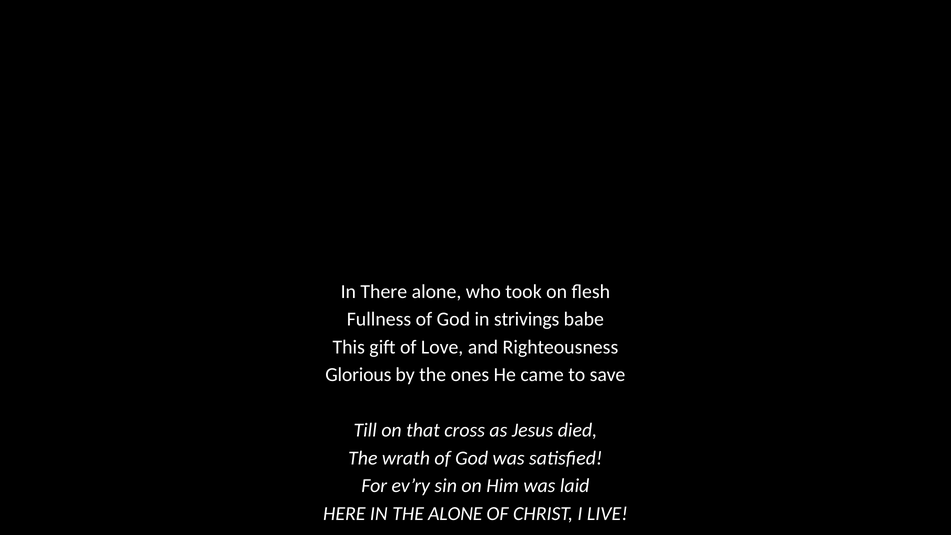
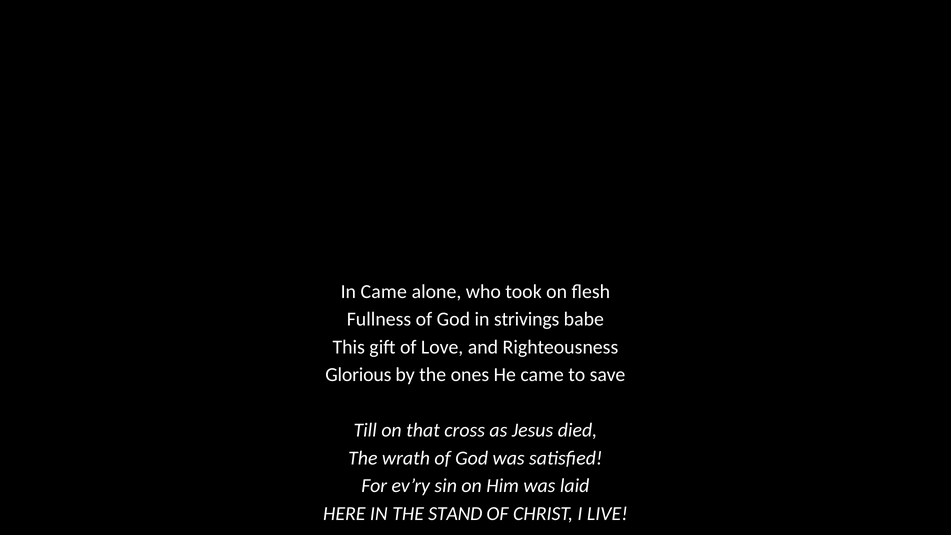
In There: There -> Came (384, 292)
THE ALONE: ALONE -> STAND (455, 514)
